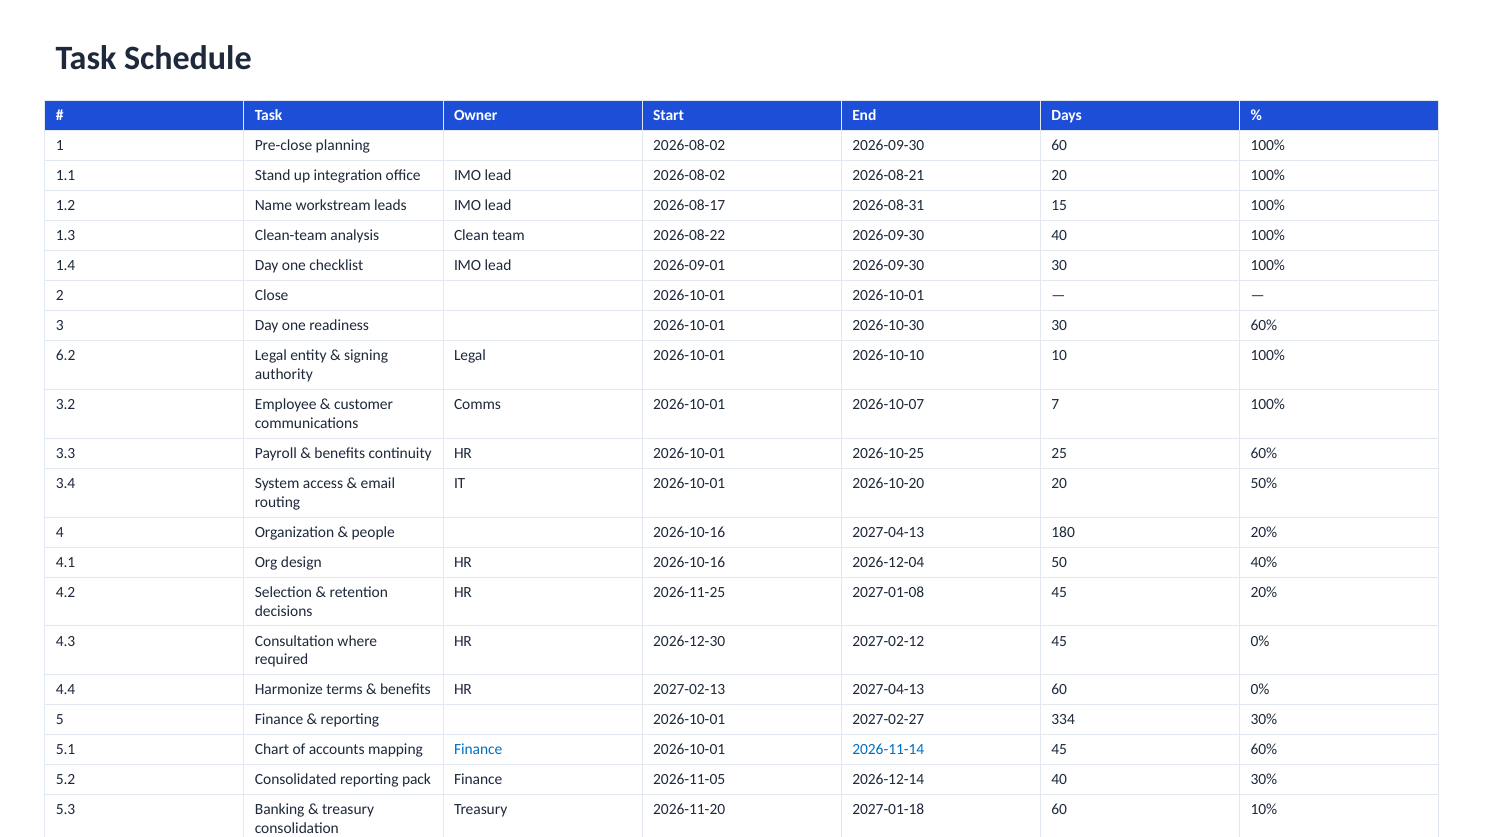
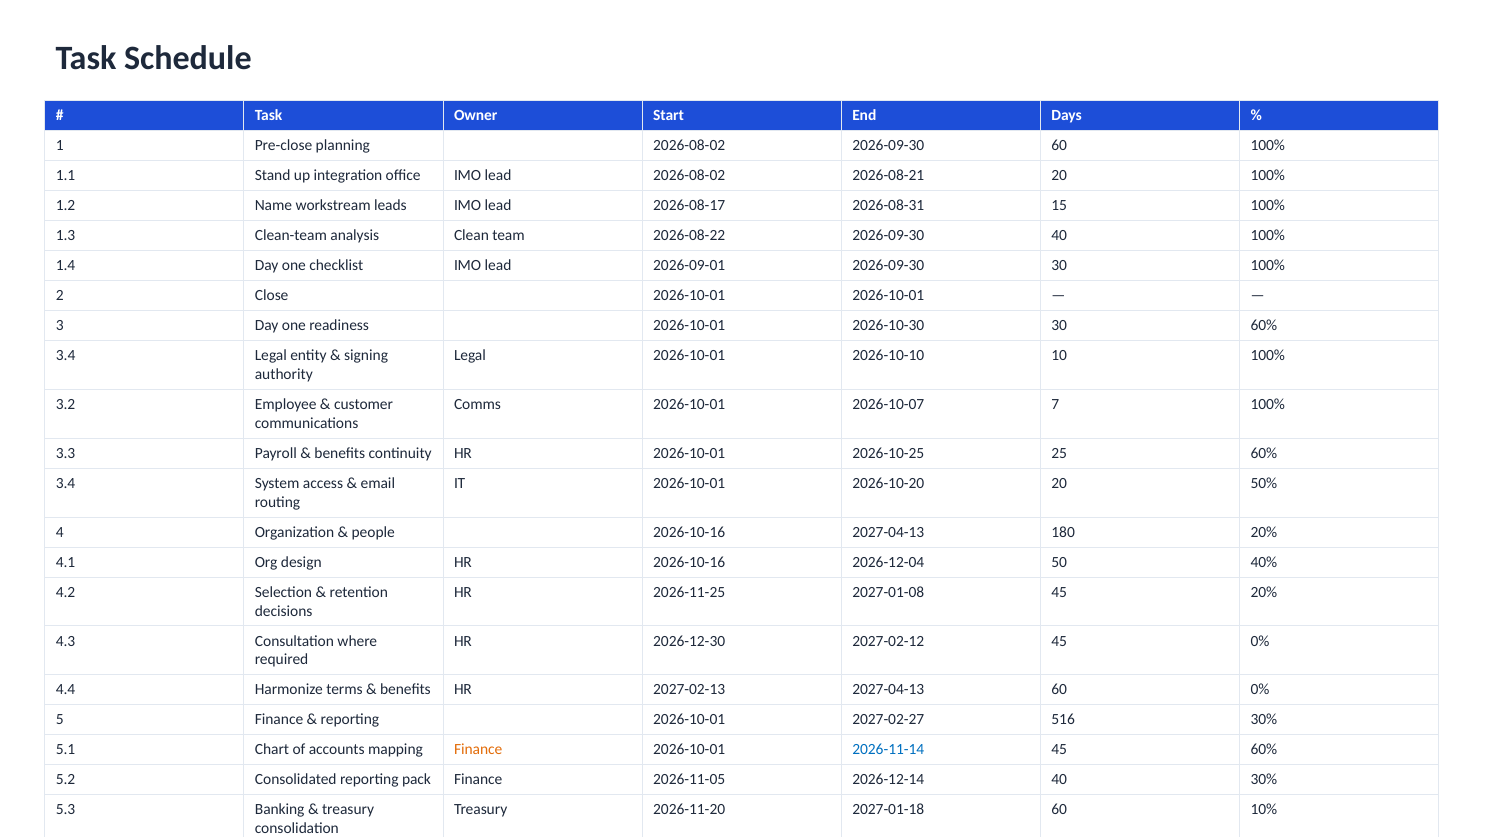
6.2: 6.2 -> 3.4 (66, 355)
334: 334 -> 516 (1063, 719)
Finance colour: blue -> orange (478, 749)
